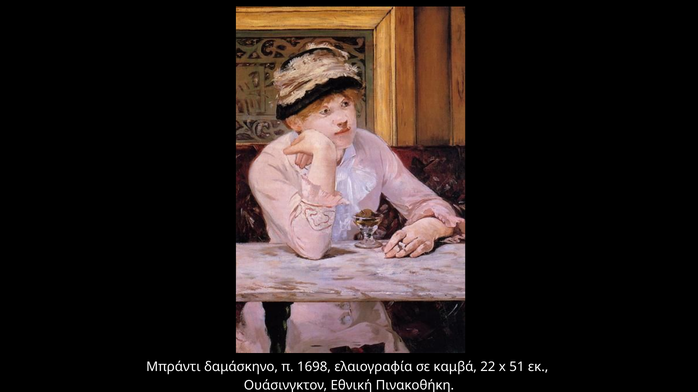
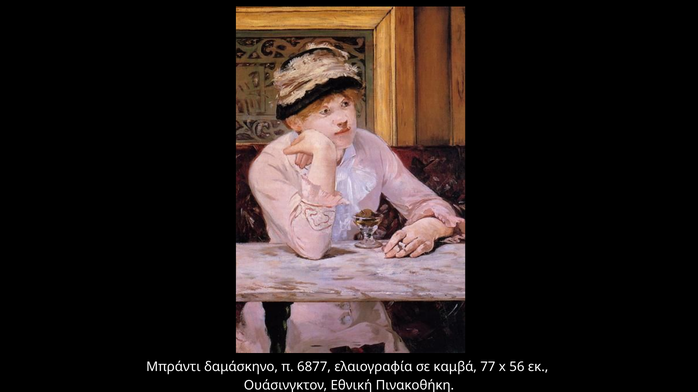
1698: 1698 -> 6877 (314, 368)
22: 22 -> 77 (488, 368)
51: 51 -> 56 (517, 368)
